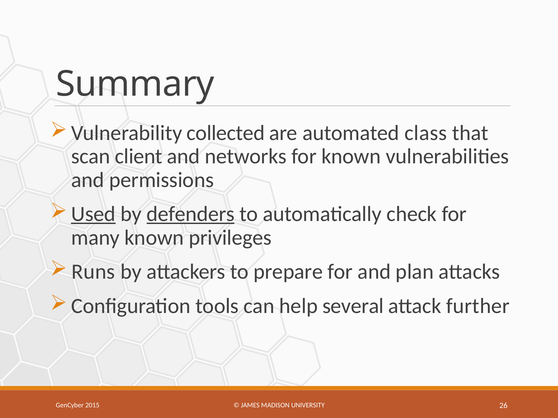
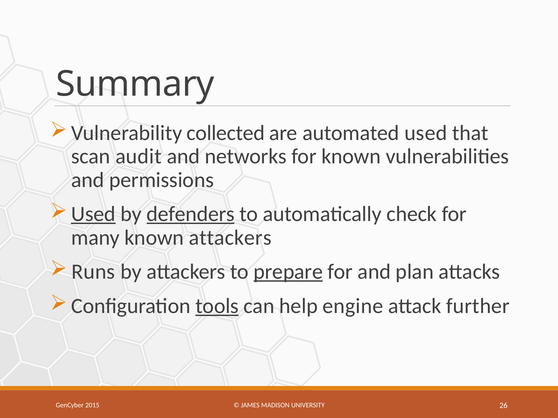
automated class: class -> used (426, 133)
client: client -> audit (139, 157)
known privileges: privileges -> attackers (230, 238)
prepare underline: none -> present (288, 272)
tools underline: none -> present (217, 306)
several: several -> engine (353, 306)
